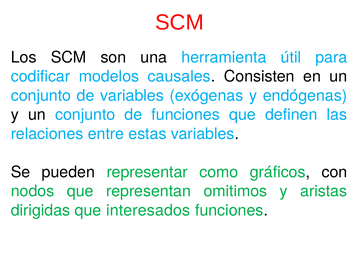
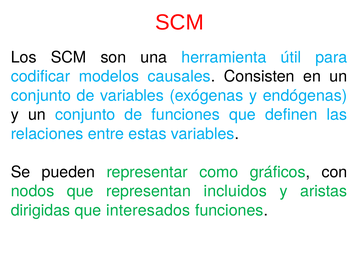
omitimos: omitimos -> incluidos (235, 191)
